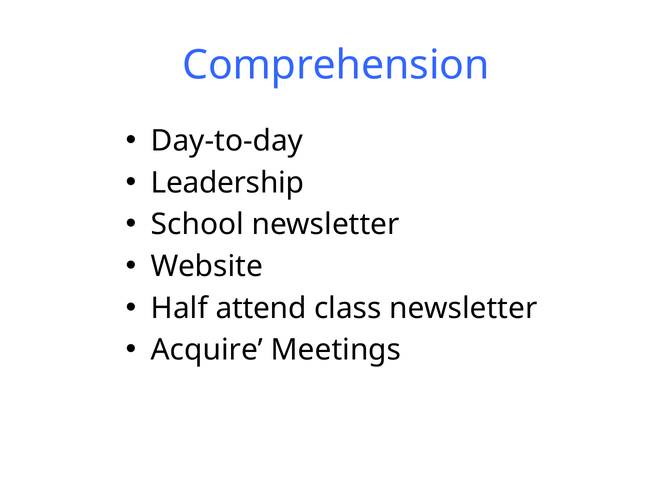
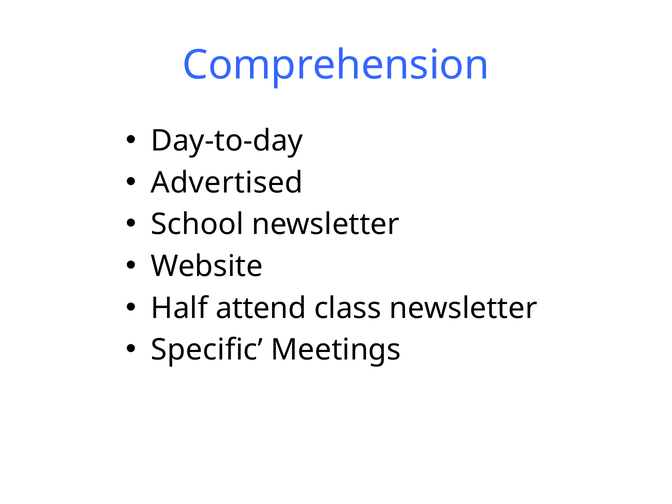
Leadership: Leadership -> Advertised (227, 183)
Acquire: Acquire -> Specific (207, 350)
